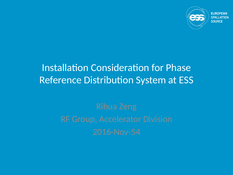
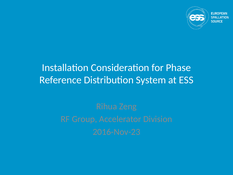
2016-Nov-54: 2016-Nov-54 -> 2016-Nov-23 (117, 132)
